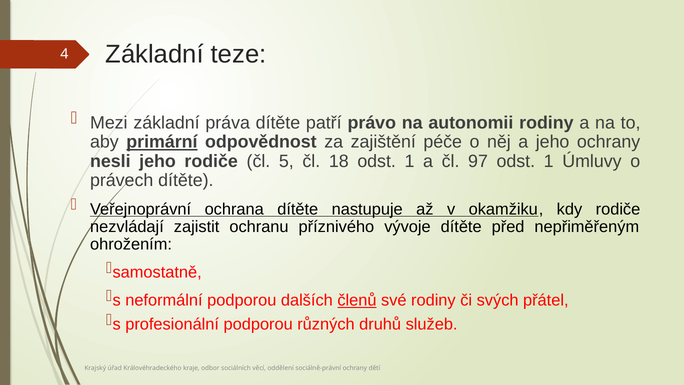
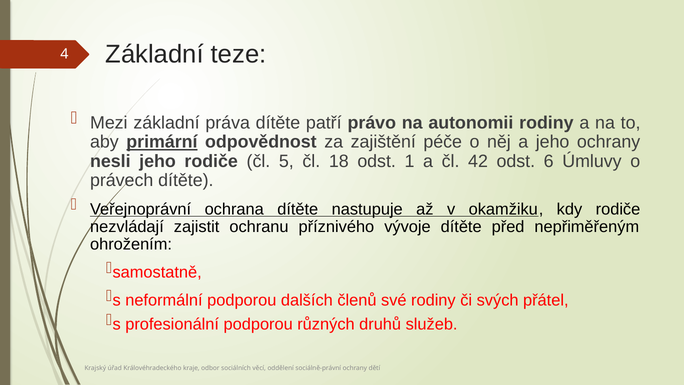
97: 97 -> 42 (478, 161)
1: 1 -> 6 (549, 161)
členů underline: present -> none (357, 300)
